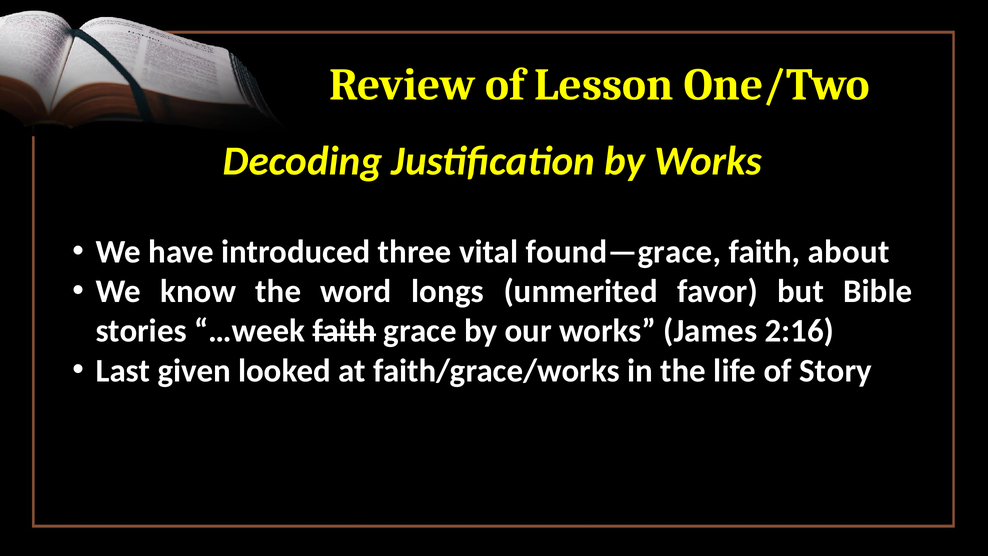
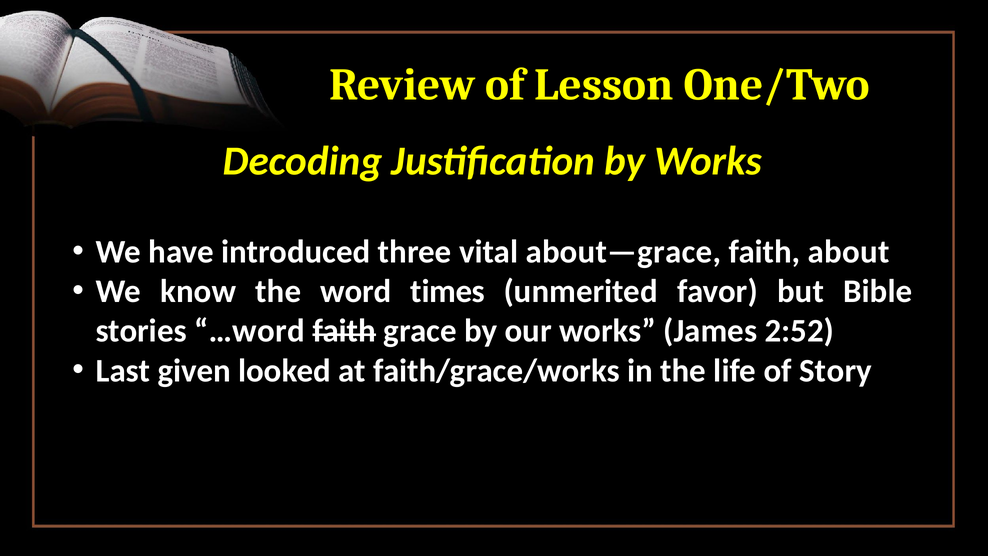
found—grace: found—grace -> about—grace (623, 252)
longs: longs -> times (448, 291)
…week: …week -> …word (249, 331)
2:16: 2:16 -> 2:52 (799, 331)
